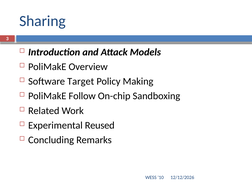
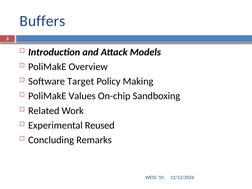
Sharing: Sharing -> Buffers (42, 21)
Follow: Follow -> Values (82, 96)
